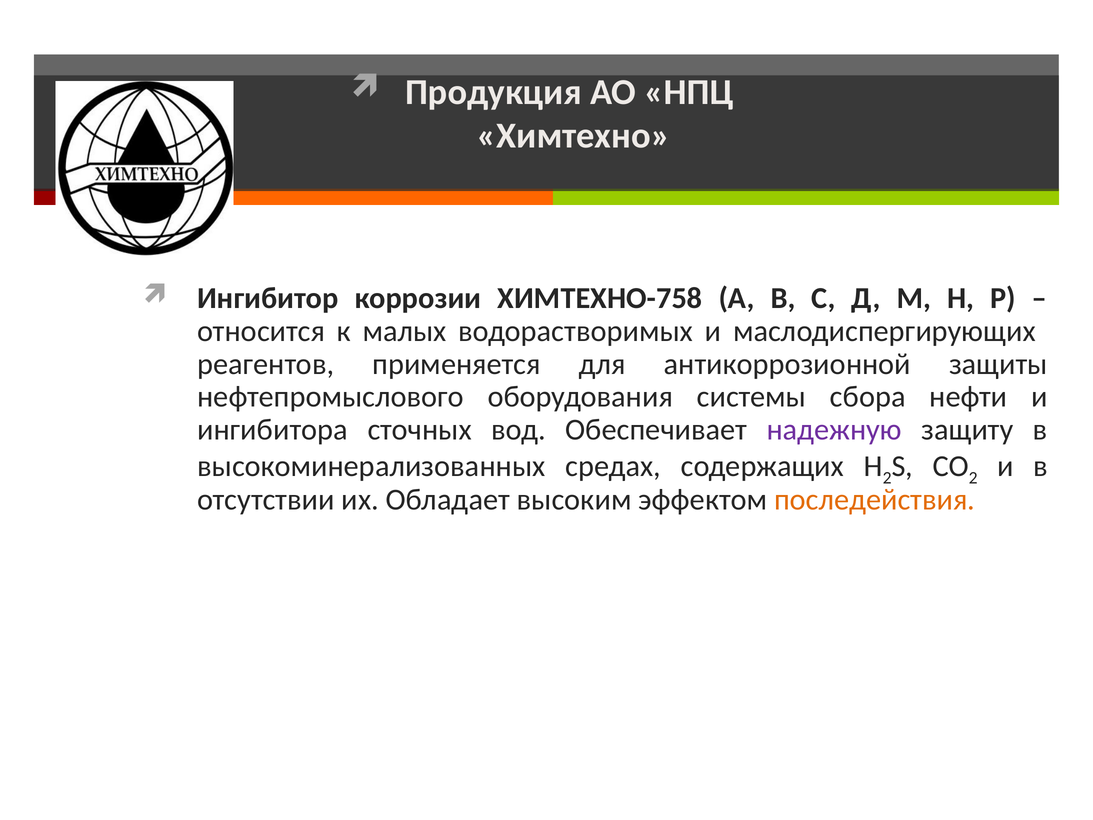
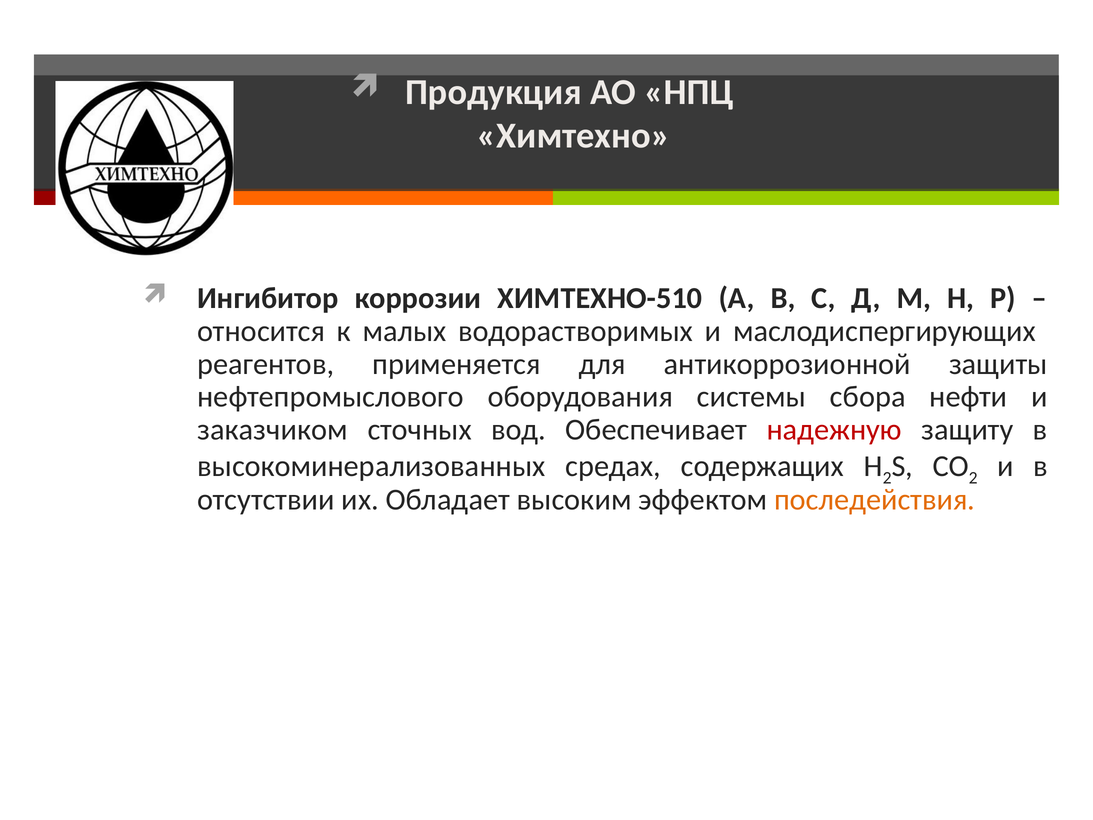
ХИМТЕХНО-758: ХИМТЕХНО-758 -> ХИМТЕХНО-510 (600, 298)
ингибитора: ингибитора -> заказчиком (273, 429)
надежную colour: purple -> red (834, 429)
